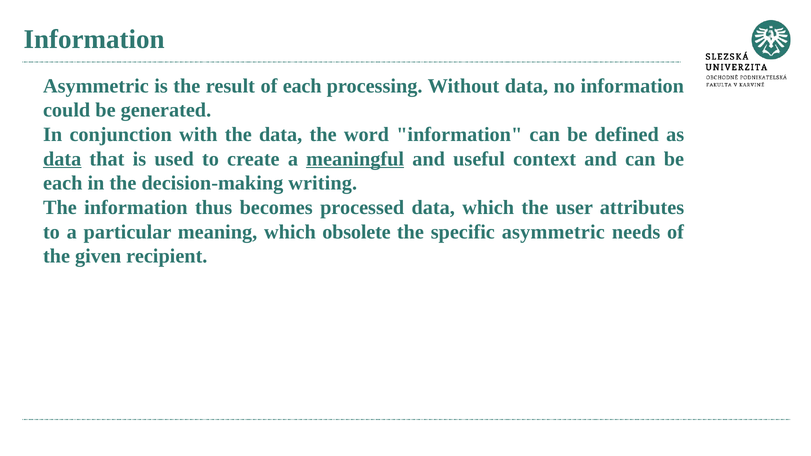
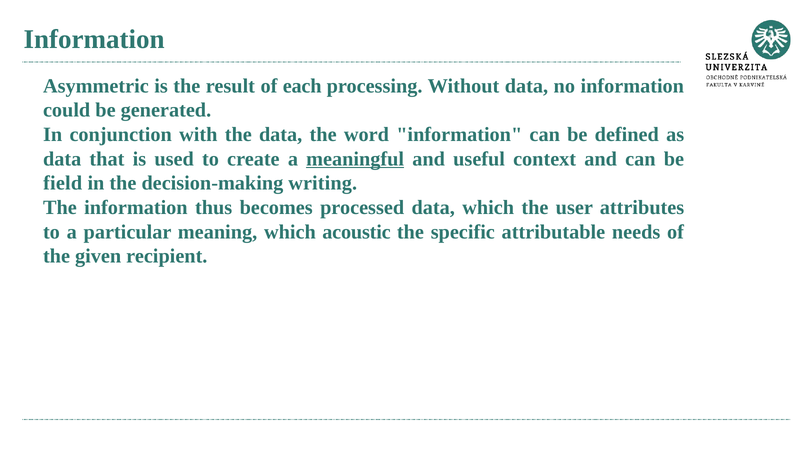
data underline: present -> none (62, 159)
each: each -> field (63, 183)
obsolete: obsolete -> acoustic (356, 232)
specific asymmetric: asymmetric -> attributable (553, 232)
